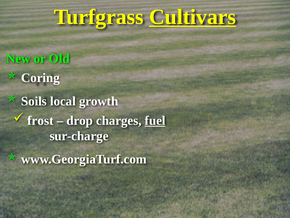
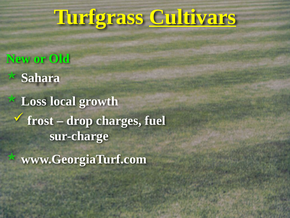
Coring: Coring -> Sahara (40, 78)
Soils: Soils -> Loss (34, 101)
fuel underline: present -> none (155, 120)
